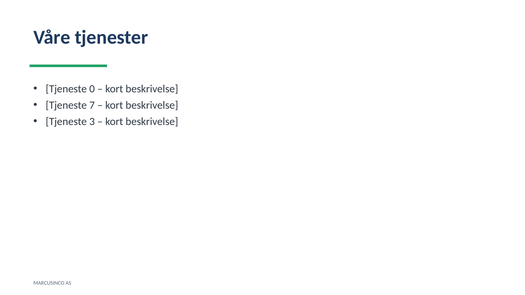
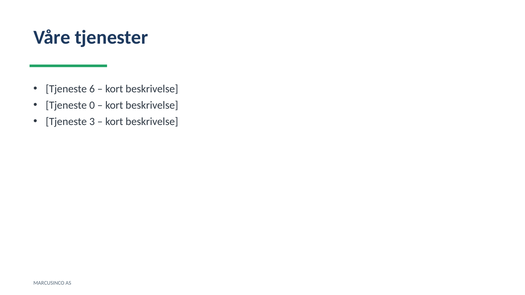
0: 0 -> 6 (92, 89)
7: 7 -> 0 (92, 105)
